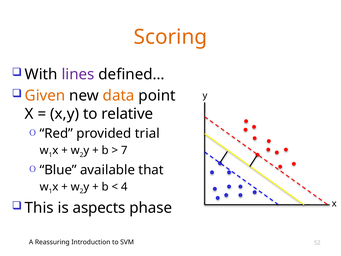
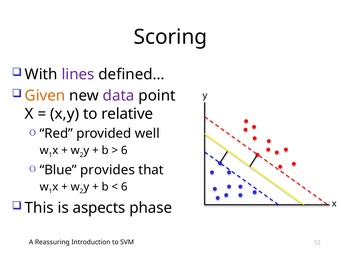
Scoring colour: orange -> black (170, 37)
data colour: orange -> purple (119, 96)
trial: trial -> well (147, 133)
7: 7 -> 6 (124, 150)
available: available -> provides (107, 170)
4: 4 -> 6 (124, 187)
